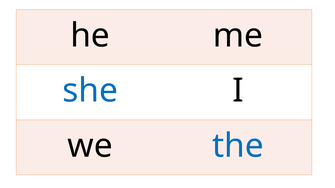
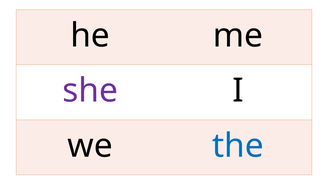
she colour: blue -> purple (90, 91)
